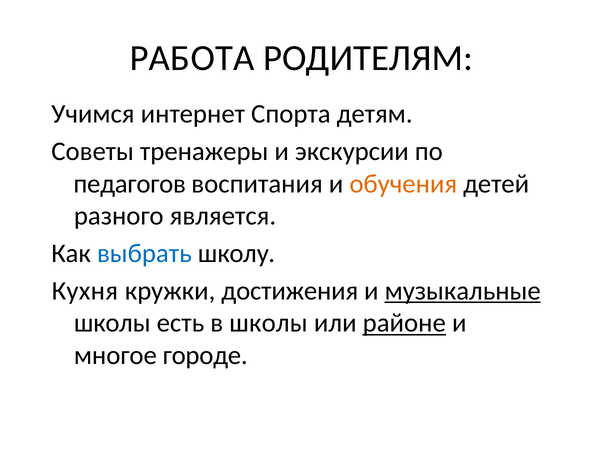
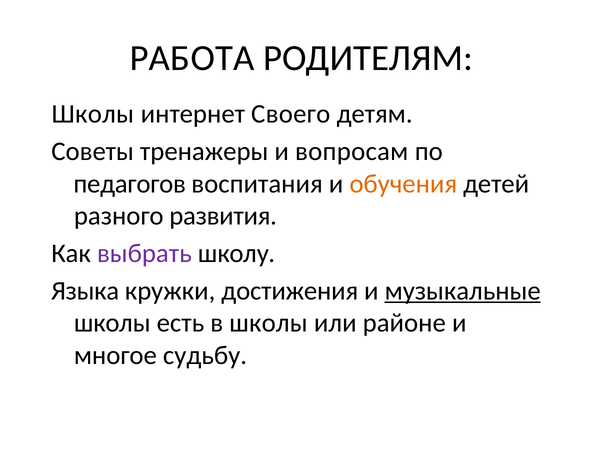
Учимся: Учимся -> Школы (93, 114)
Спорта: Спорта -> Своего (291, 114)
экскурсии: экскурсии -> вопросам (352, 152)
является: является -> развития (223, 216)
выбрать colour: blue -> purple (144, 254)
Кухня: Кухня -> Языка (85, 291)
районе underline: present -> none (404, 323)
городе: городе -> судьбу (205, 355)
